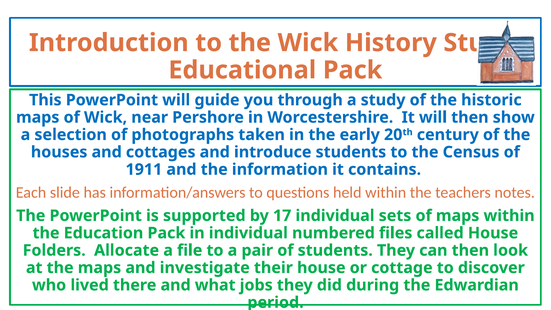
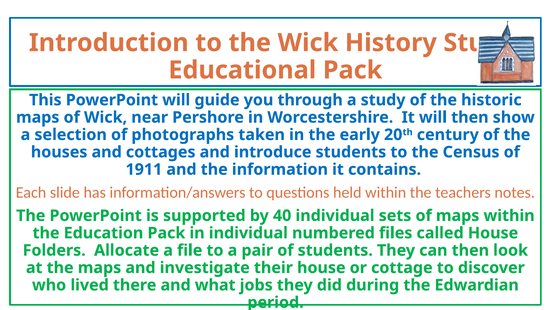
17: 17 -> 40 (282, 216)
